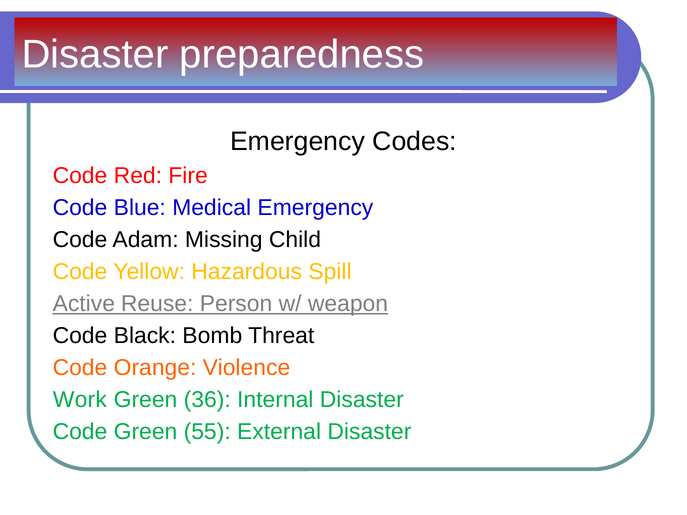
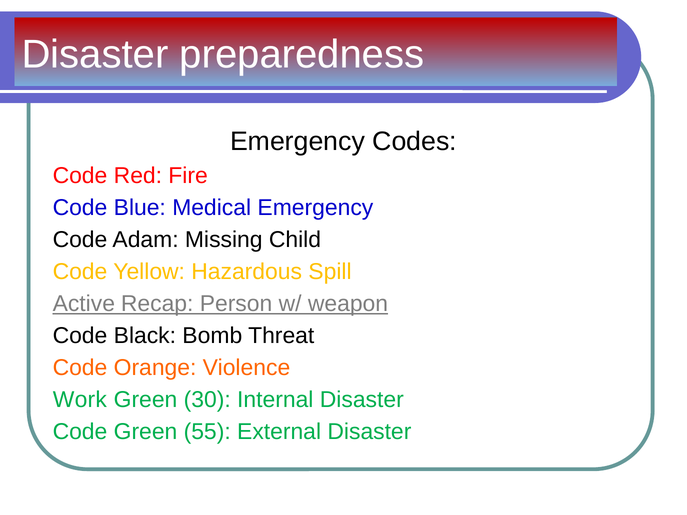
Reuse: Reuse -> Recap (157, 304)
36: 36 -> 30 (207, 400)
